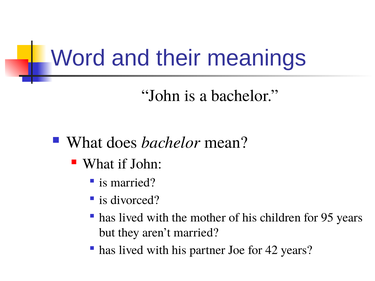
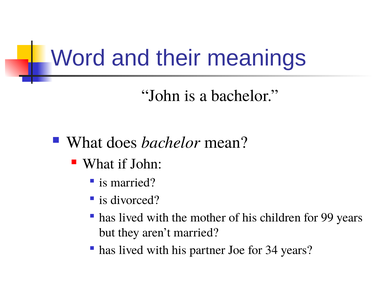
95: 95 -> 99 (327, 218)
42: 42 -> 34 (272, 250)
